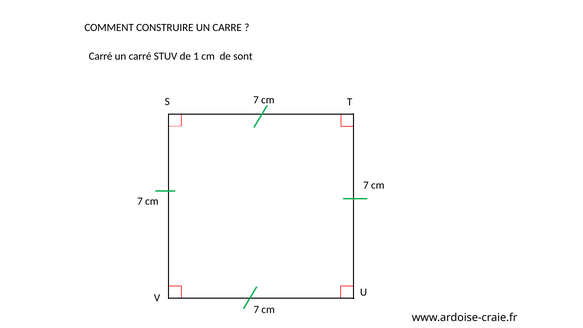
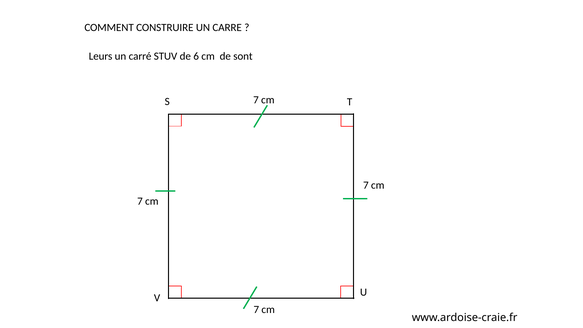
Carré: Carré -> Leurs (101, 56)
1: 1 -> 6 (196, 56)
